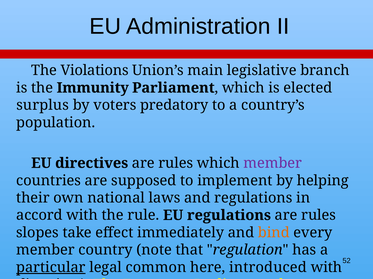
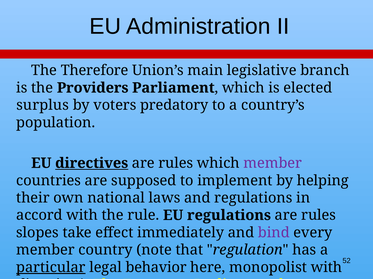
Violations: Violations -> Therefore (95, 71)
Immunity: Immunity -> Providers (93, 88)
directives underline: none -> present (92, 164)
bind colour: orange -> purple (274, 233)
common: common -> behavior (156, 268)
introduced: introduced -> monopolist (268, 268)
